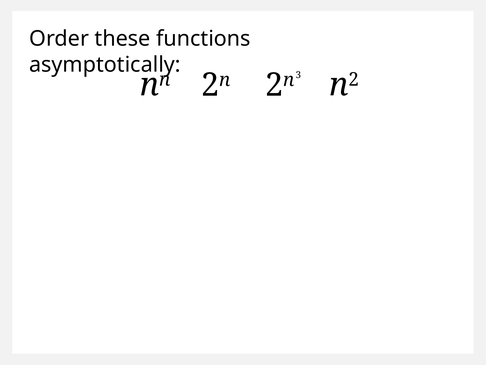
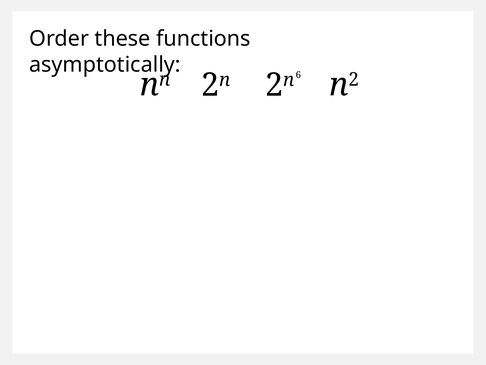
3: 3 -> 6 (298, 75)
